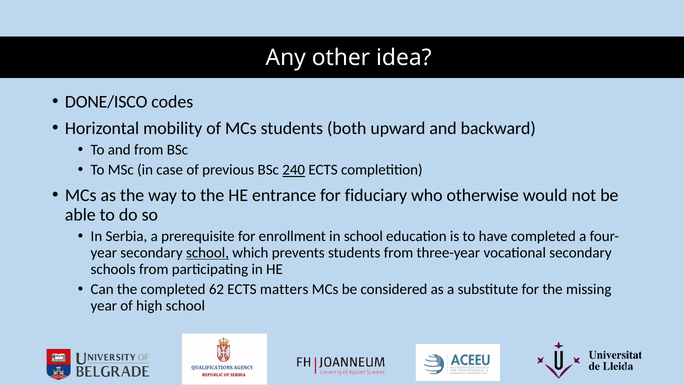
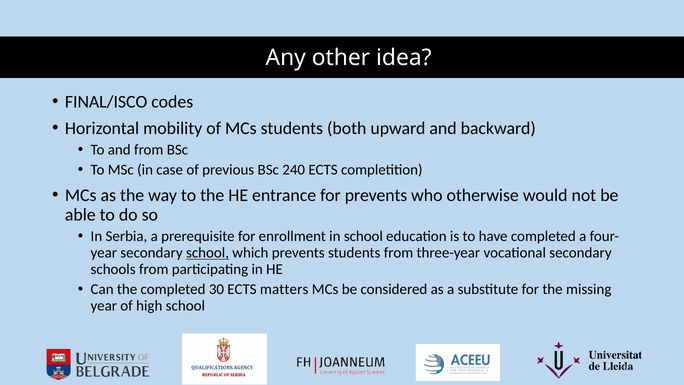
DONE/ISCO: DONE/ISCO -> FINAL/ISCO (106, 102)
240 underline: present -> none (294, 170)
for fiduciary: fiduciary -> prevents (376, 195)
62: 62 -> 30 (216, 289)
